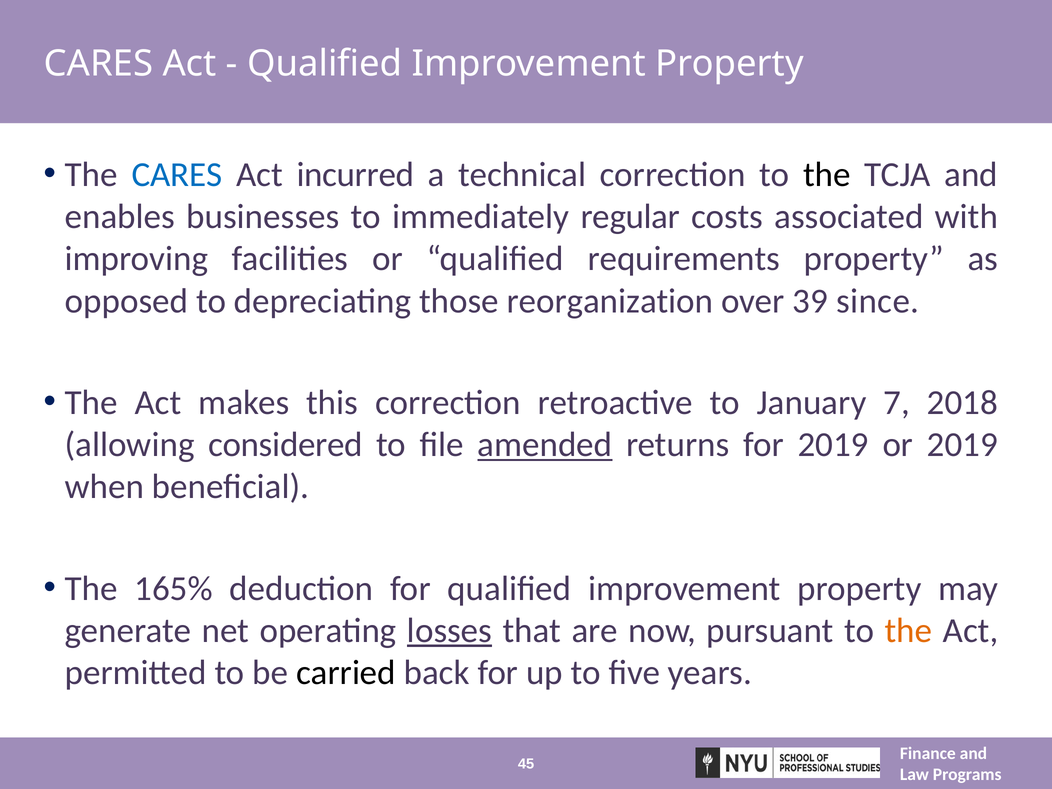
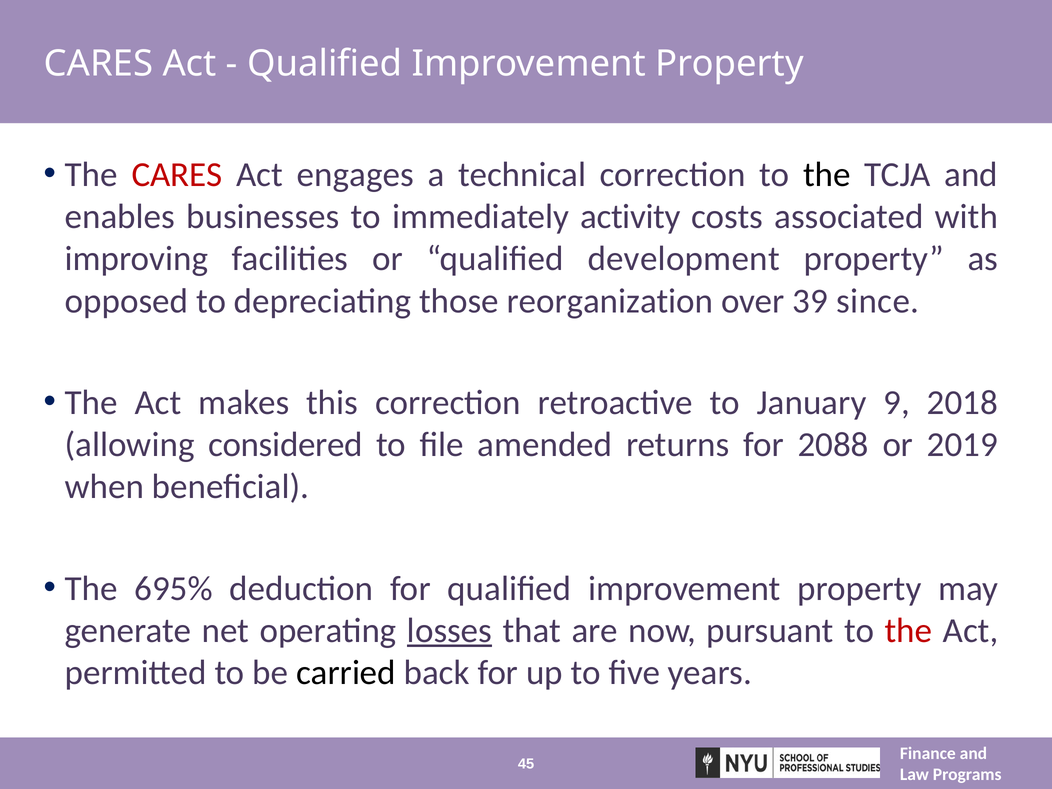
CARES colour: blue -> red (177, 175)
incurred: incurred -> engages (355, 175)
regular: regular -> activity (630, 217)
requirements: requirements -> development (684, 259)
7: 7 -> 9 (897, 403)
amended underline: present -> none (545, 445)
for 2019: 2019 -> 2088 (833, 445)
165%: 165% -> 695% (174, 589)
the colour: orange -> red (908, 631)
